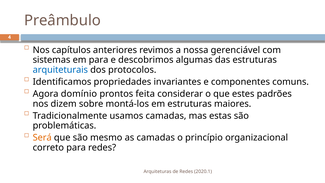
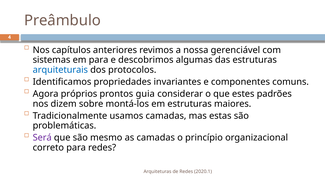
domínio: domínio -> próprios (79, 94)
feita: feita -> guia (145, 94)
Será colour: orange -> purple (42, 138)
